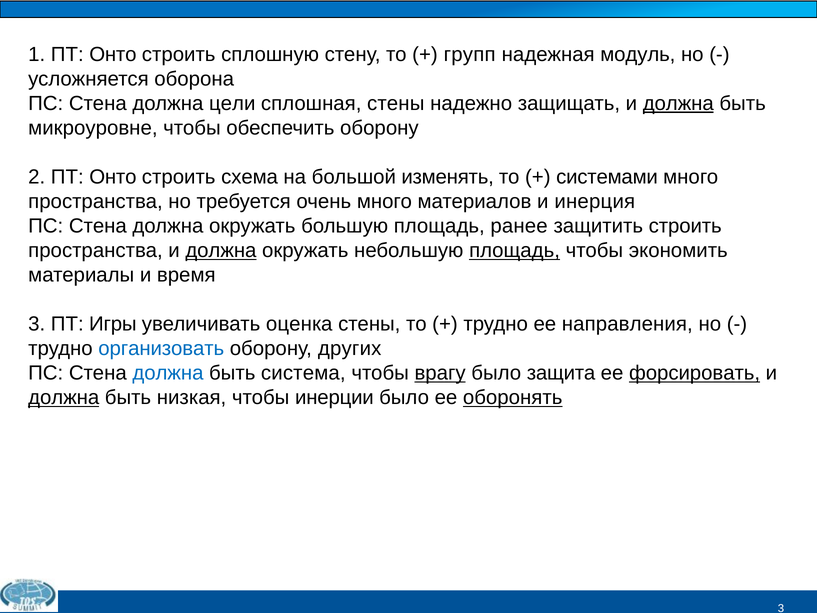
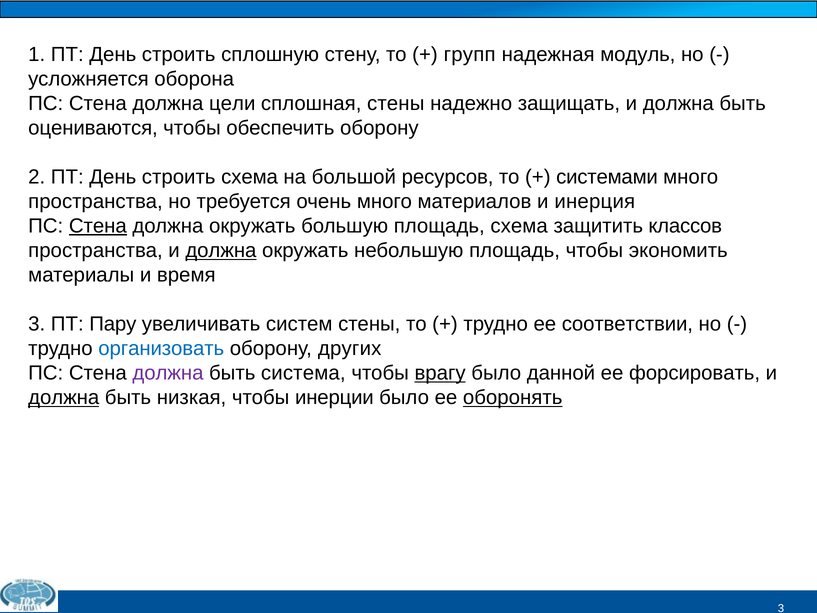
1 ПТ Онто: Онто -> День (113, 54)
должна underline: present -> none (678, 103)
микроуровне: микроуровне -> оцениваются (93, 128)
2 ПТ Онто: Онто -> День (113, 177)
изменять: изменять -> ресурсов (448, 177)
Стена underline: none -> present (98, 226)
площадь ранее: ранее -> схема (519, 226)
защитить строить: строить -> классов (685, 226)
площадь underline: present -> none (515, 250)
Игры: Игры -> Пару (113, 324)
оценка: оценка -> систем (299, 324)
направления: направления -> соответствии (627, 324)
должна colour: blue -> purple (168, 373)
защита: защита -> данной (561, 373)
форсировать underline: present -> none (695, 373)
